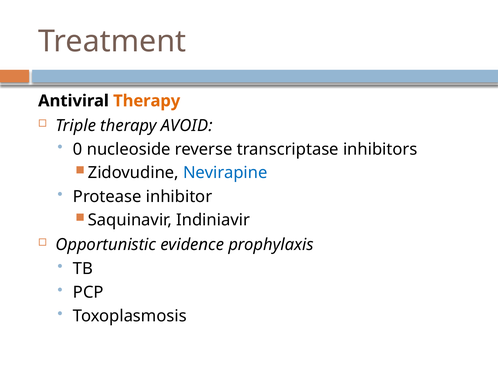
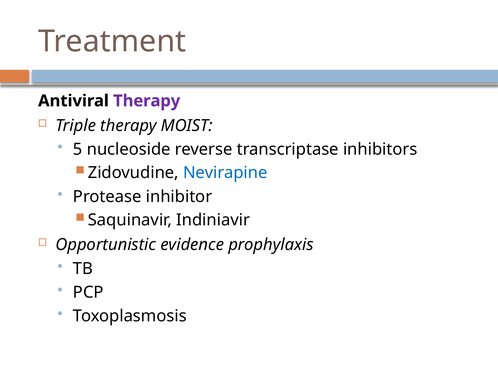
Therapy colour: orange -> purple (147, 101)
AVOID: AVOID -> MOIST (187, 125)
0: 0 -> 5 (78, 149)
